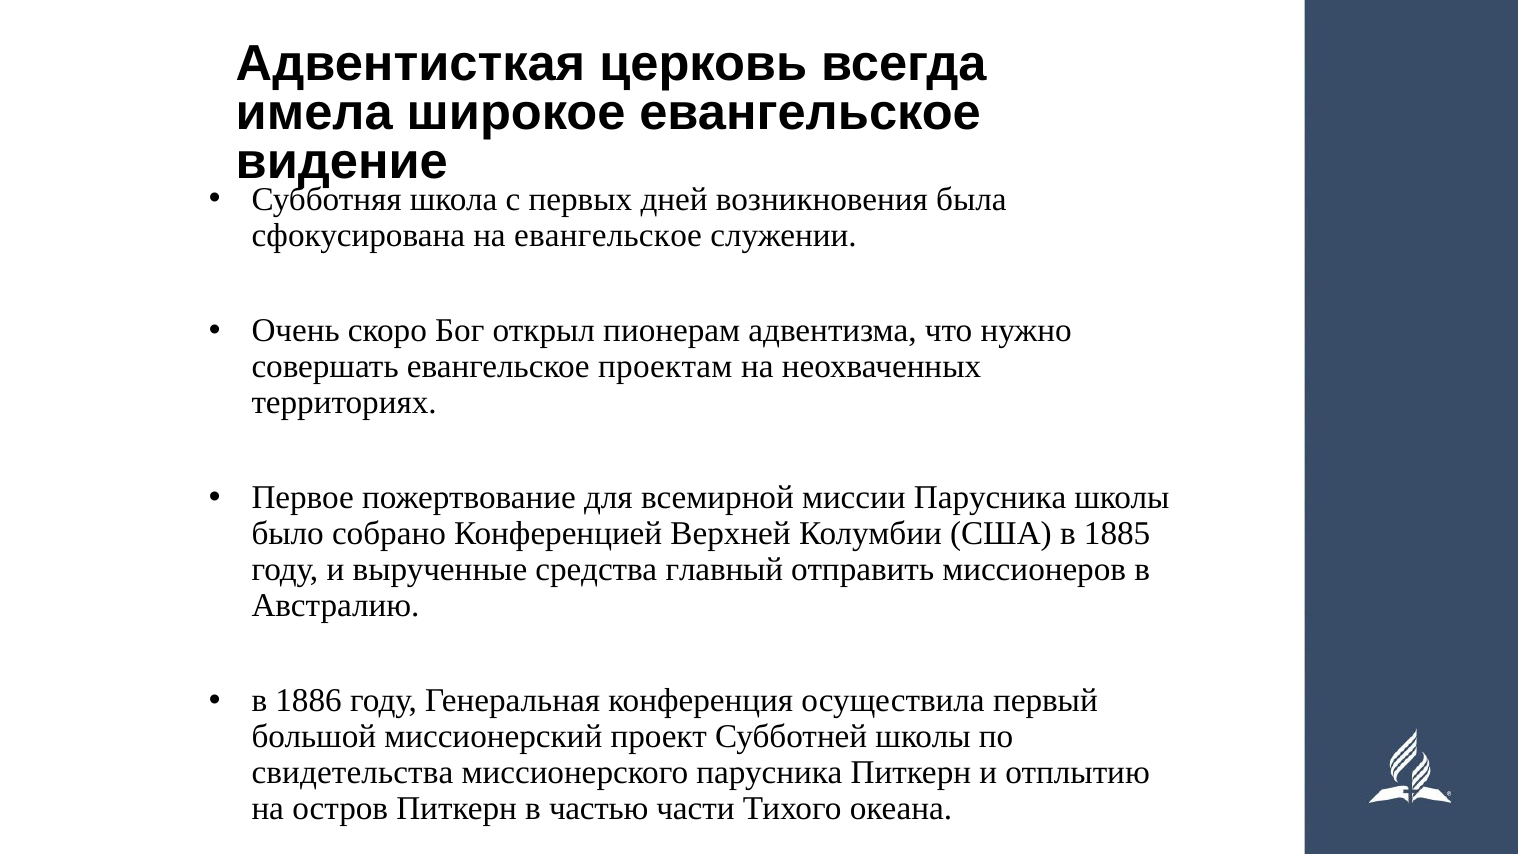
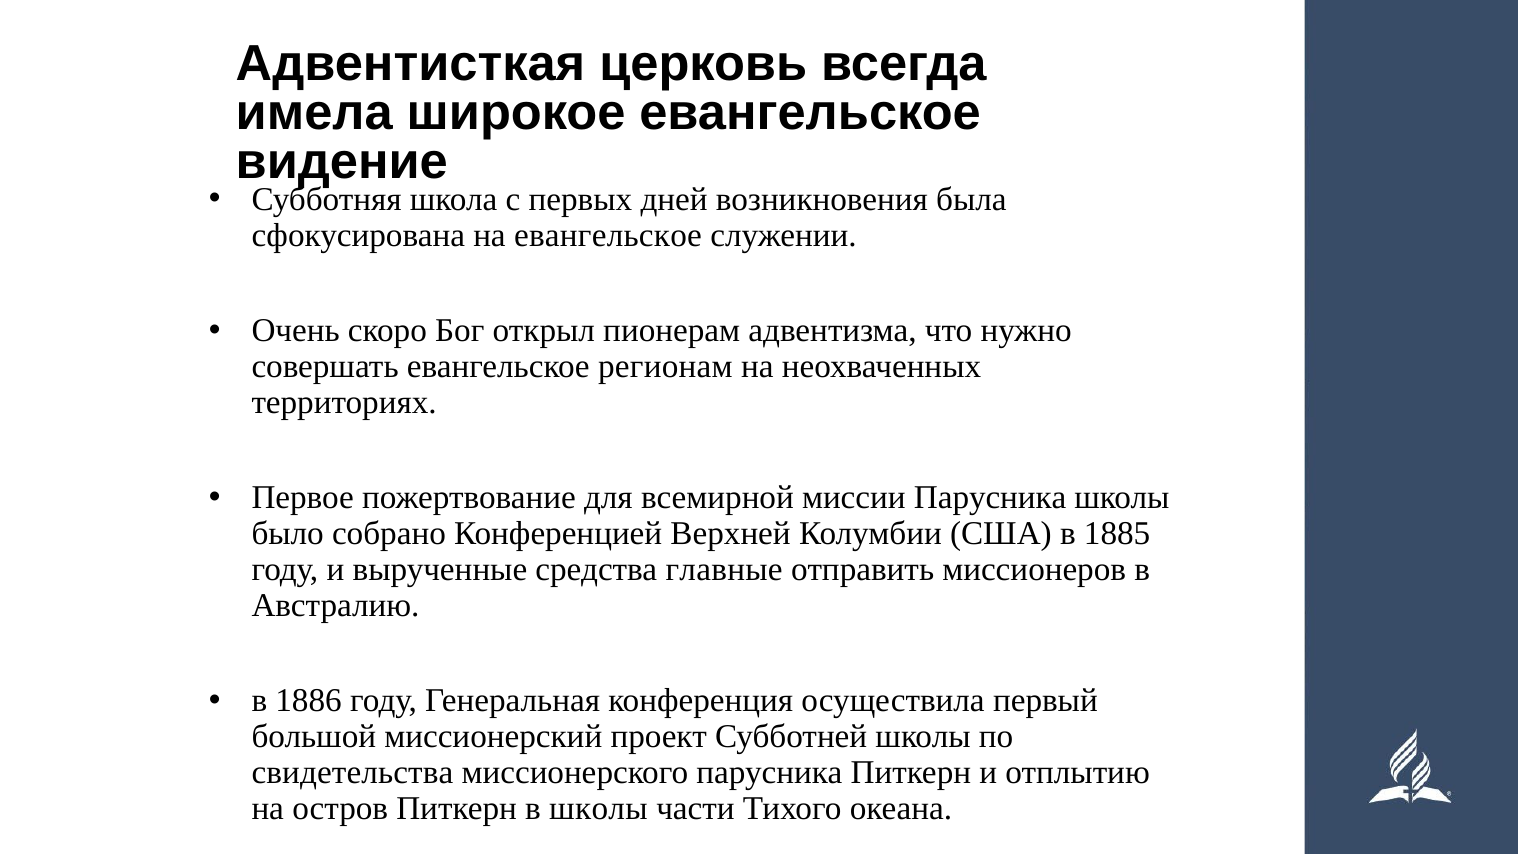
проектам: проектам -> регионам (665, 366)
главный: главный -> главные (724, 569)
в частью: частью -> школы (598, 808)
